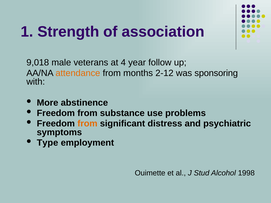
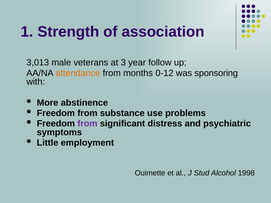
9,018: 9,018 -> 3,013 (38, 63)
4: 4 -> 3 (123, 63)
2-12: 2-12 -> 0-12 (164, 73)
from colour: orange -> purple (87, 124)
Type: Type -> Little (48, 143)
